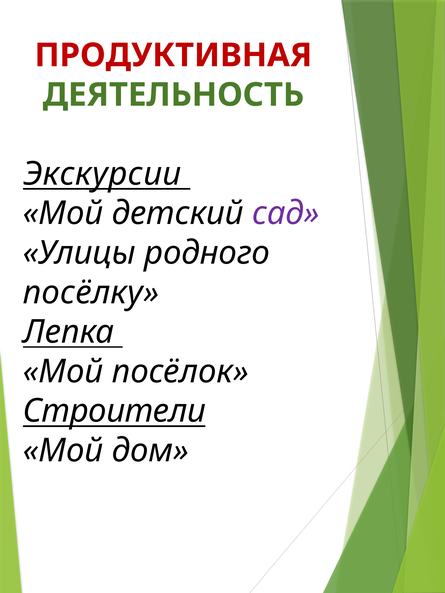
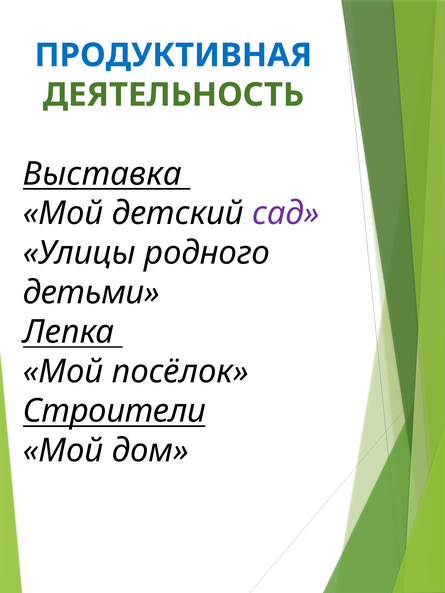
ПРОДУКТИВНАЯ colour: red -> blue (173, 55)
Экскурсии: Экскурсии -> Выставка (102, 174)
посёлку: посёлку -> детьми (91, 293)
